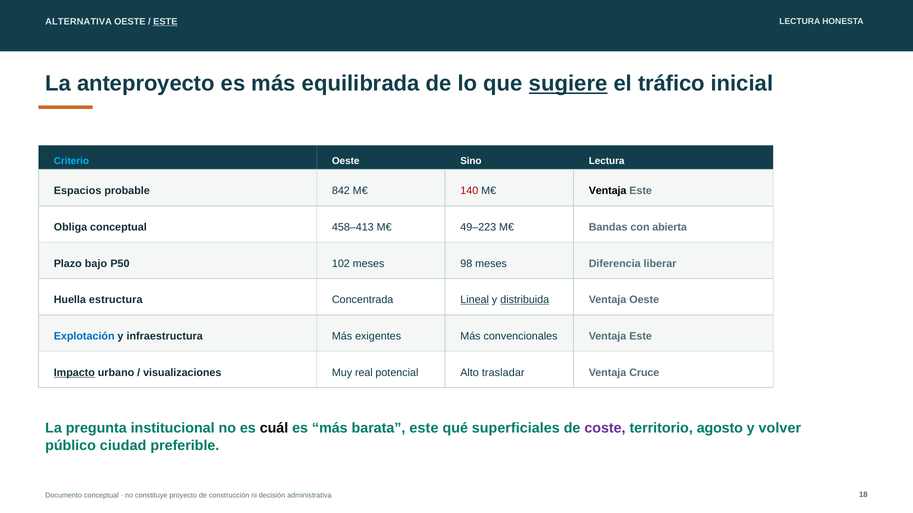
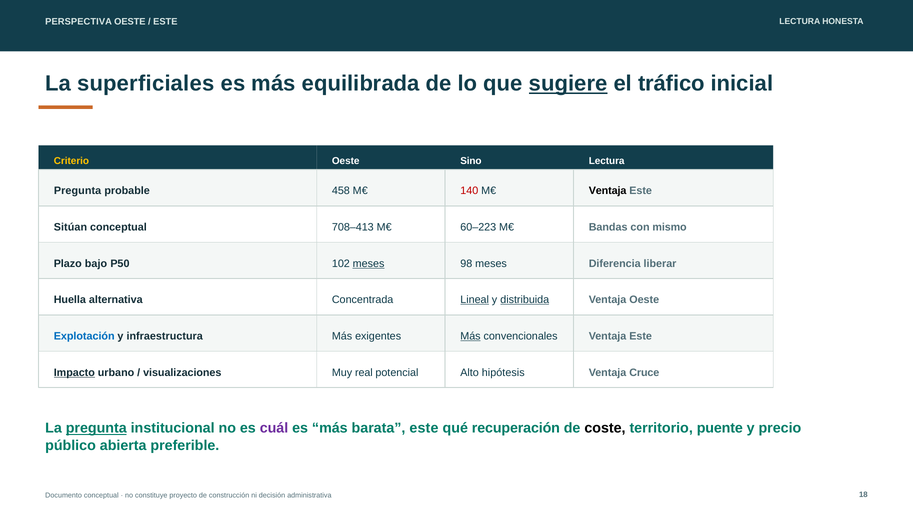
ALTERNATIVA: ALTERNATIVA -> PERSPECTIVA (79, 22)
ESTE underline: present -> none (165, 22)
anteproyecto: anteproyecto -> superficiales (146, 84)
Criterio colour: light blue -> yellow (71, 161)
Espacios: Espacios -> Pregunta (78, 191)
842: 842 -> 458 (341, 191)
Obliga: Obliga -> Sitúan (70, 227)
458–413: 458–413 -> 708–413 (353, 227)
49–223: 49–223 -> 60–223 (478, 227)
abierta: abierta -> mismo (670, 227)
meses underline: none -> present (369, 264)
estructura: estructura -> alternativa (116, 300)
Más underline: none -> present (470, 336)
trasladar: trasladar -> hipótesis (503, 373)
pregunta underline: none -> present (96, 429)
cuál colour: black -> purple (274, 429)
superficiales: superficiales -> recuperación (516, 429)
coste colour: purple -> black (605, 429)
agosto: agosto -> puente (720, 429)
volver: volver -> precio (780, 429)
ciudad: ciudad -> abierta (123, 446)
